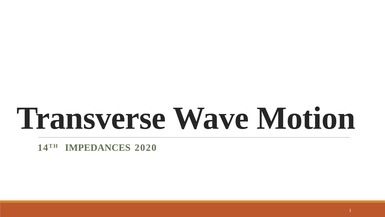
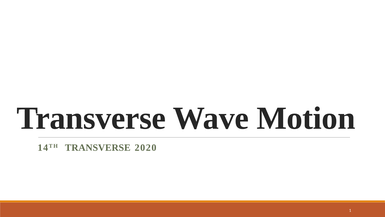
14TH IMPEDANCES: IMPEDANCES -> TRANSVERSE (98, 147)
